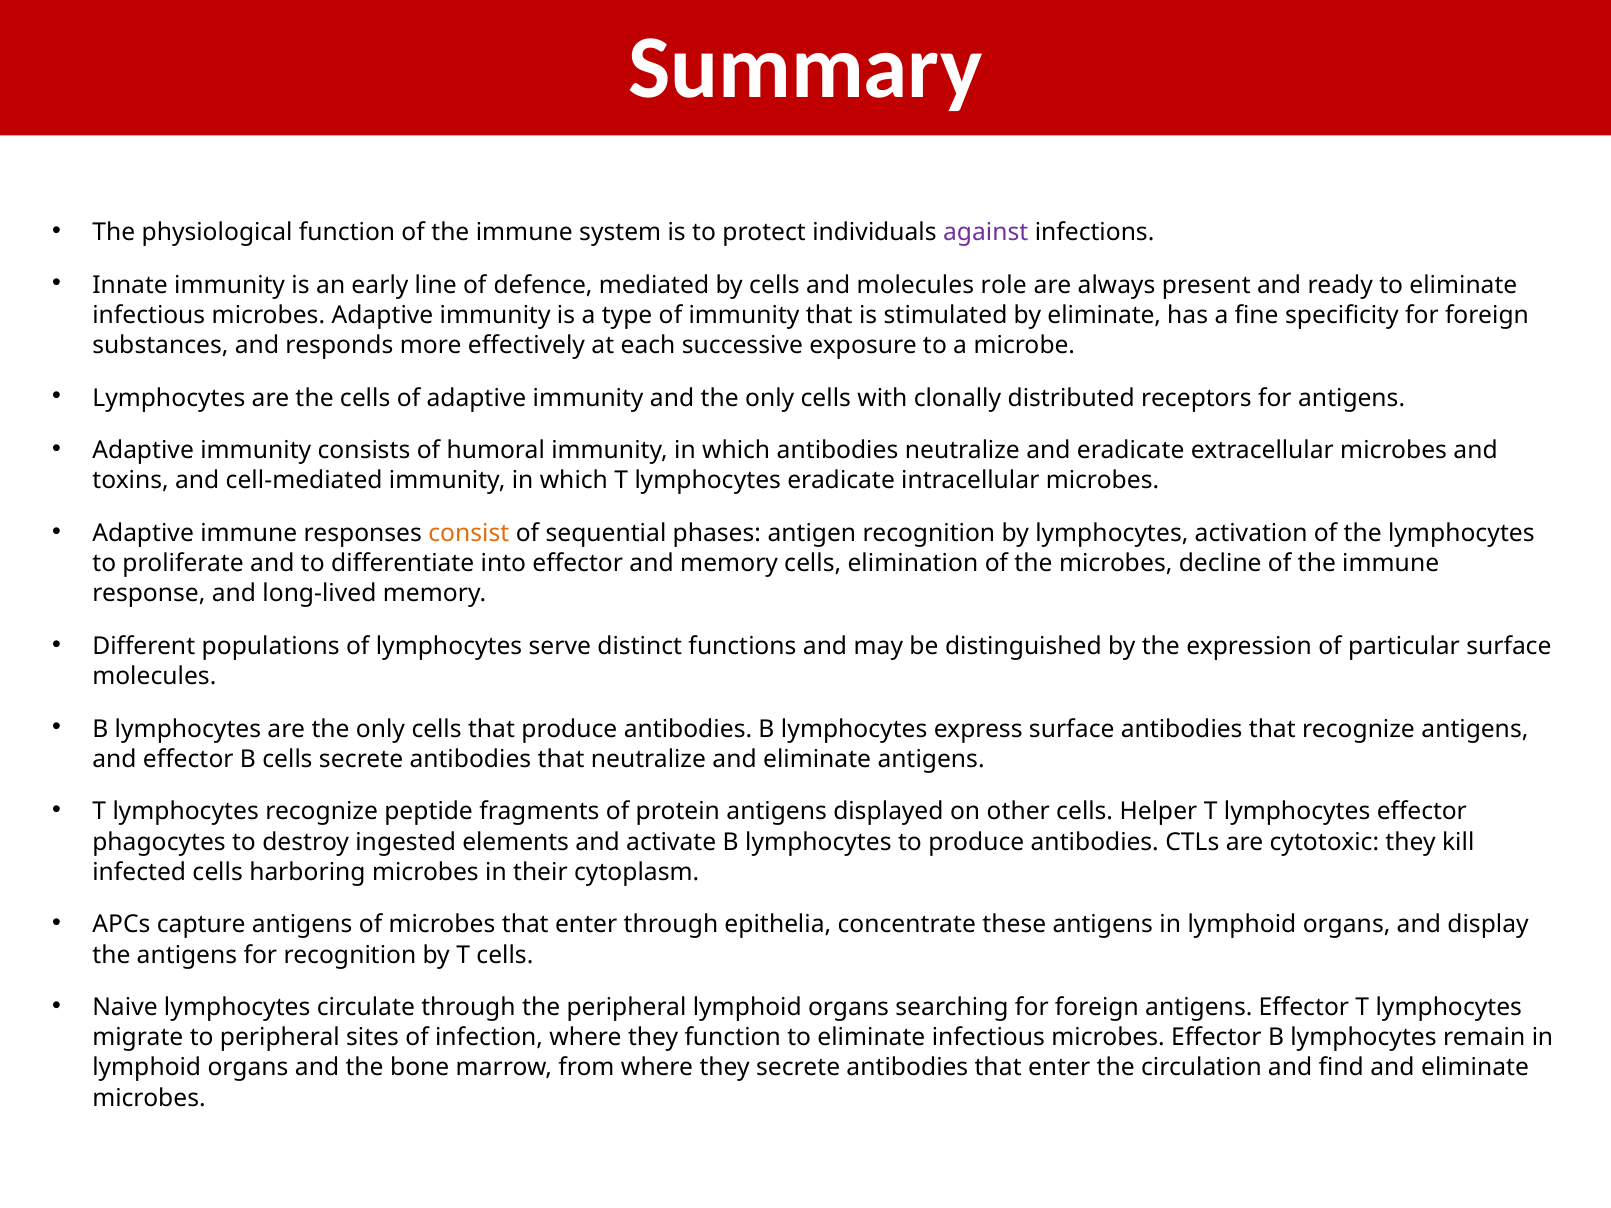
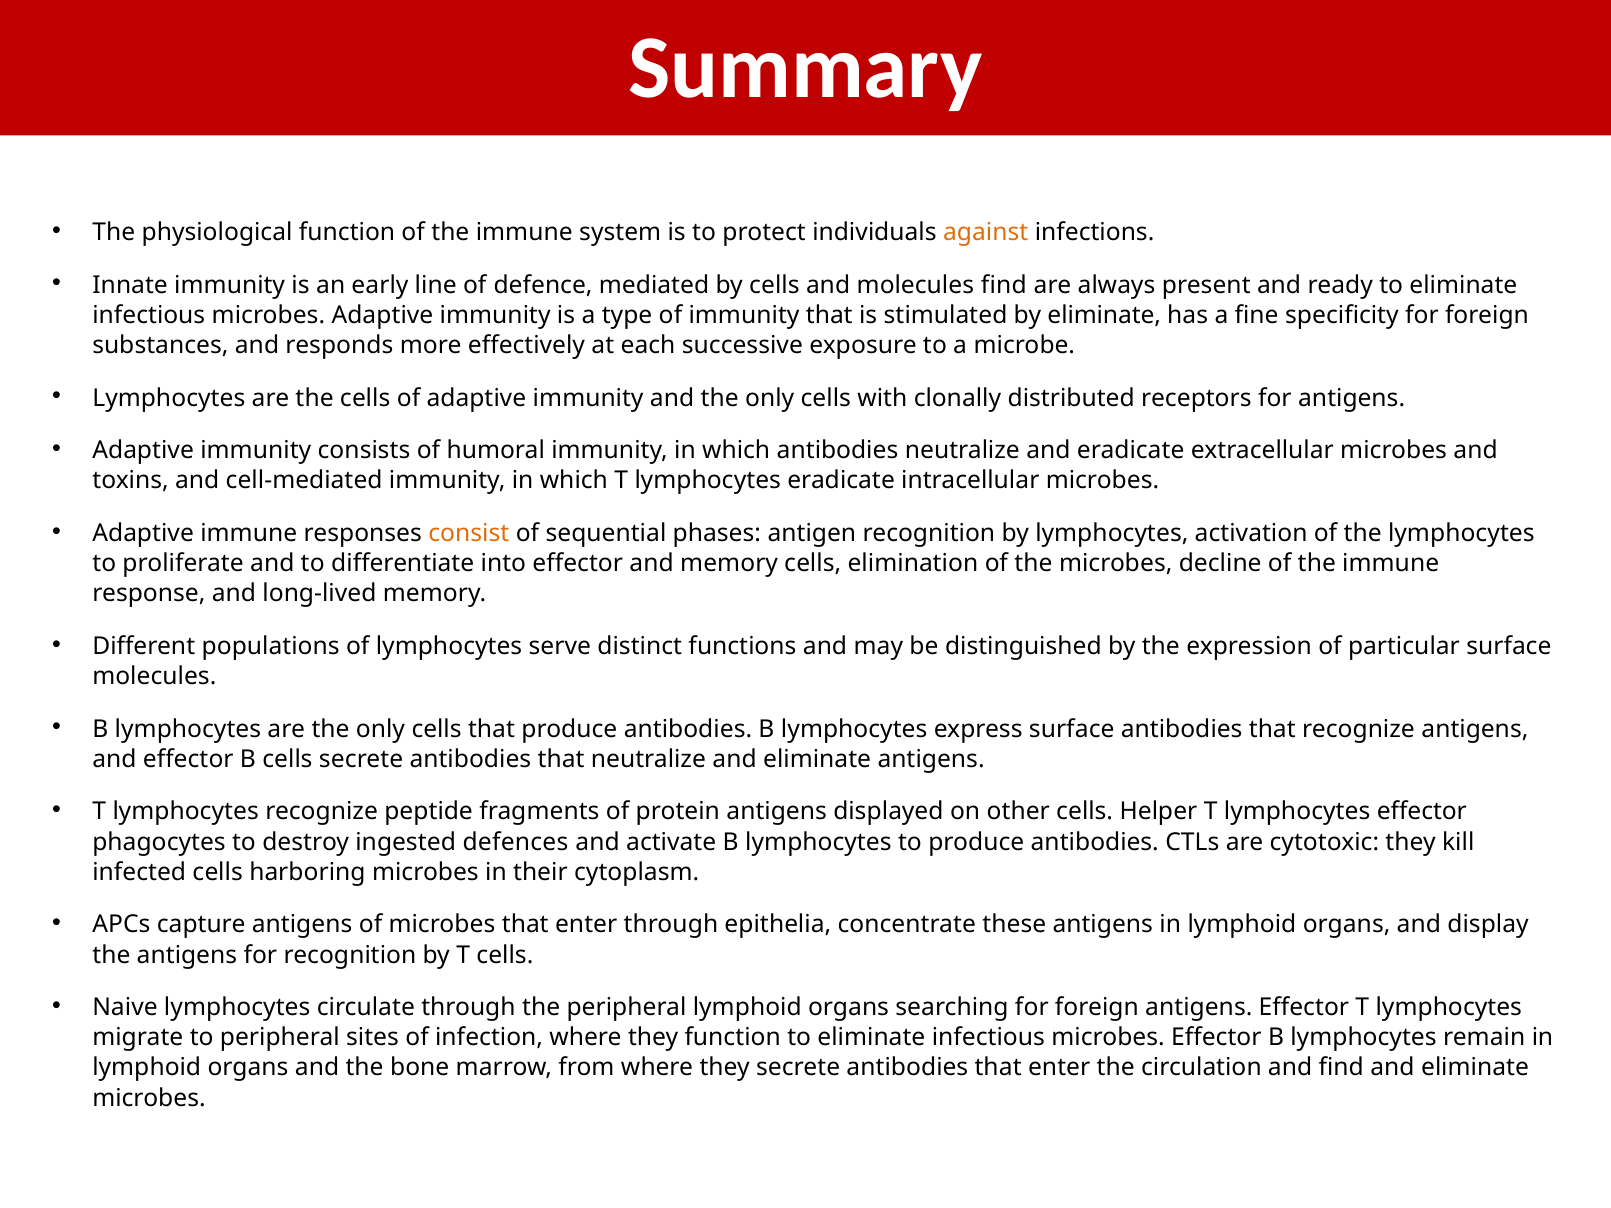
against colour: purple -> orange (986, 233)
molecules role: role -> find (1004, 285)
elements: elements -> defences (515, 842)
